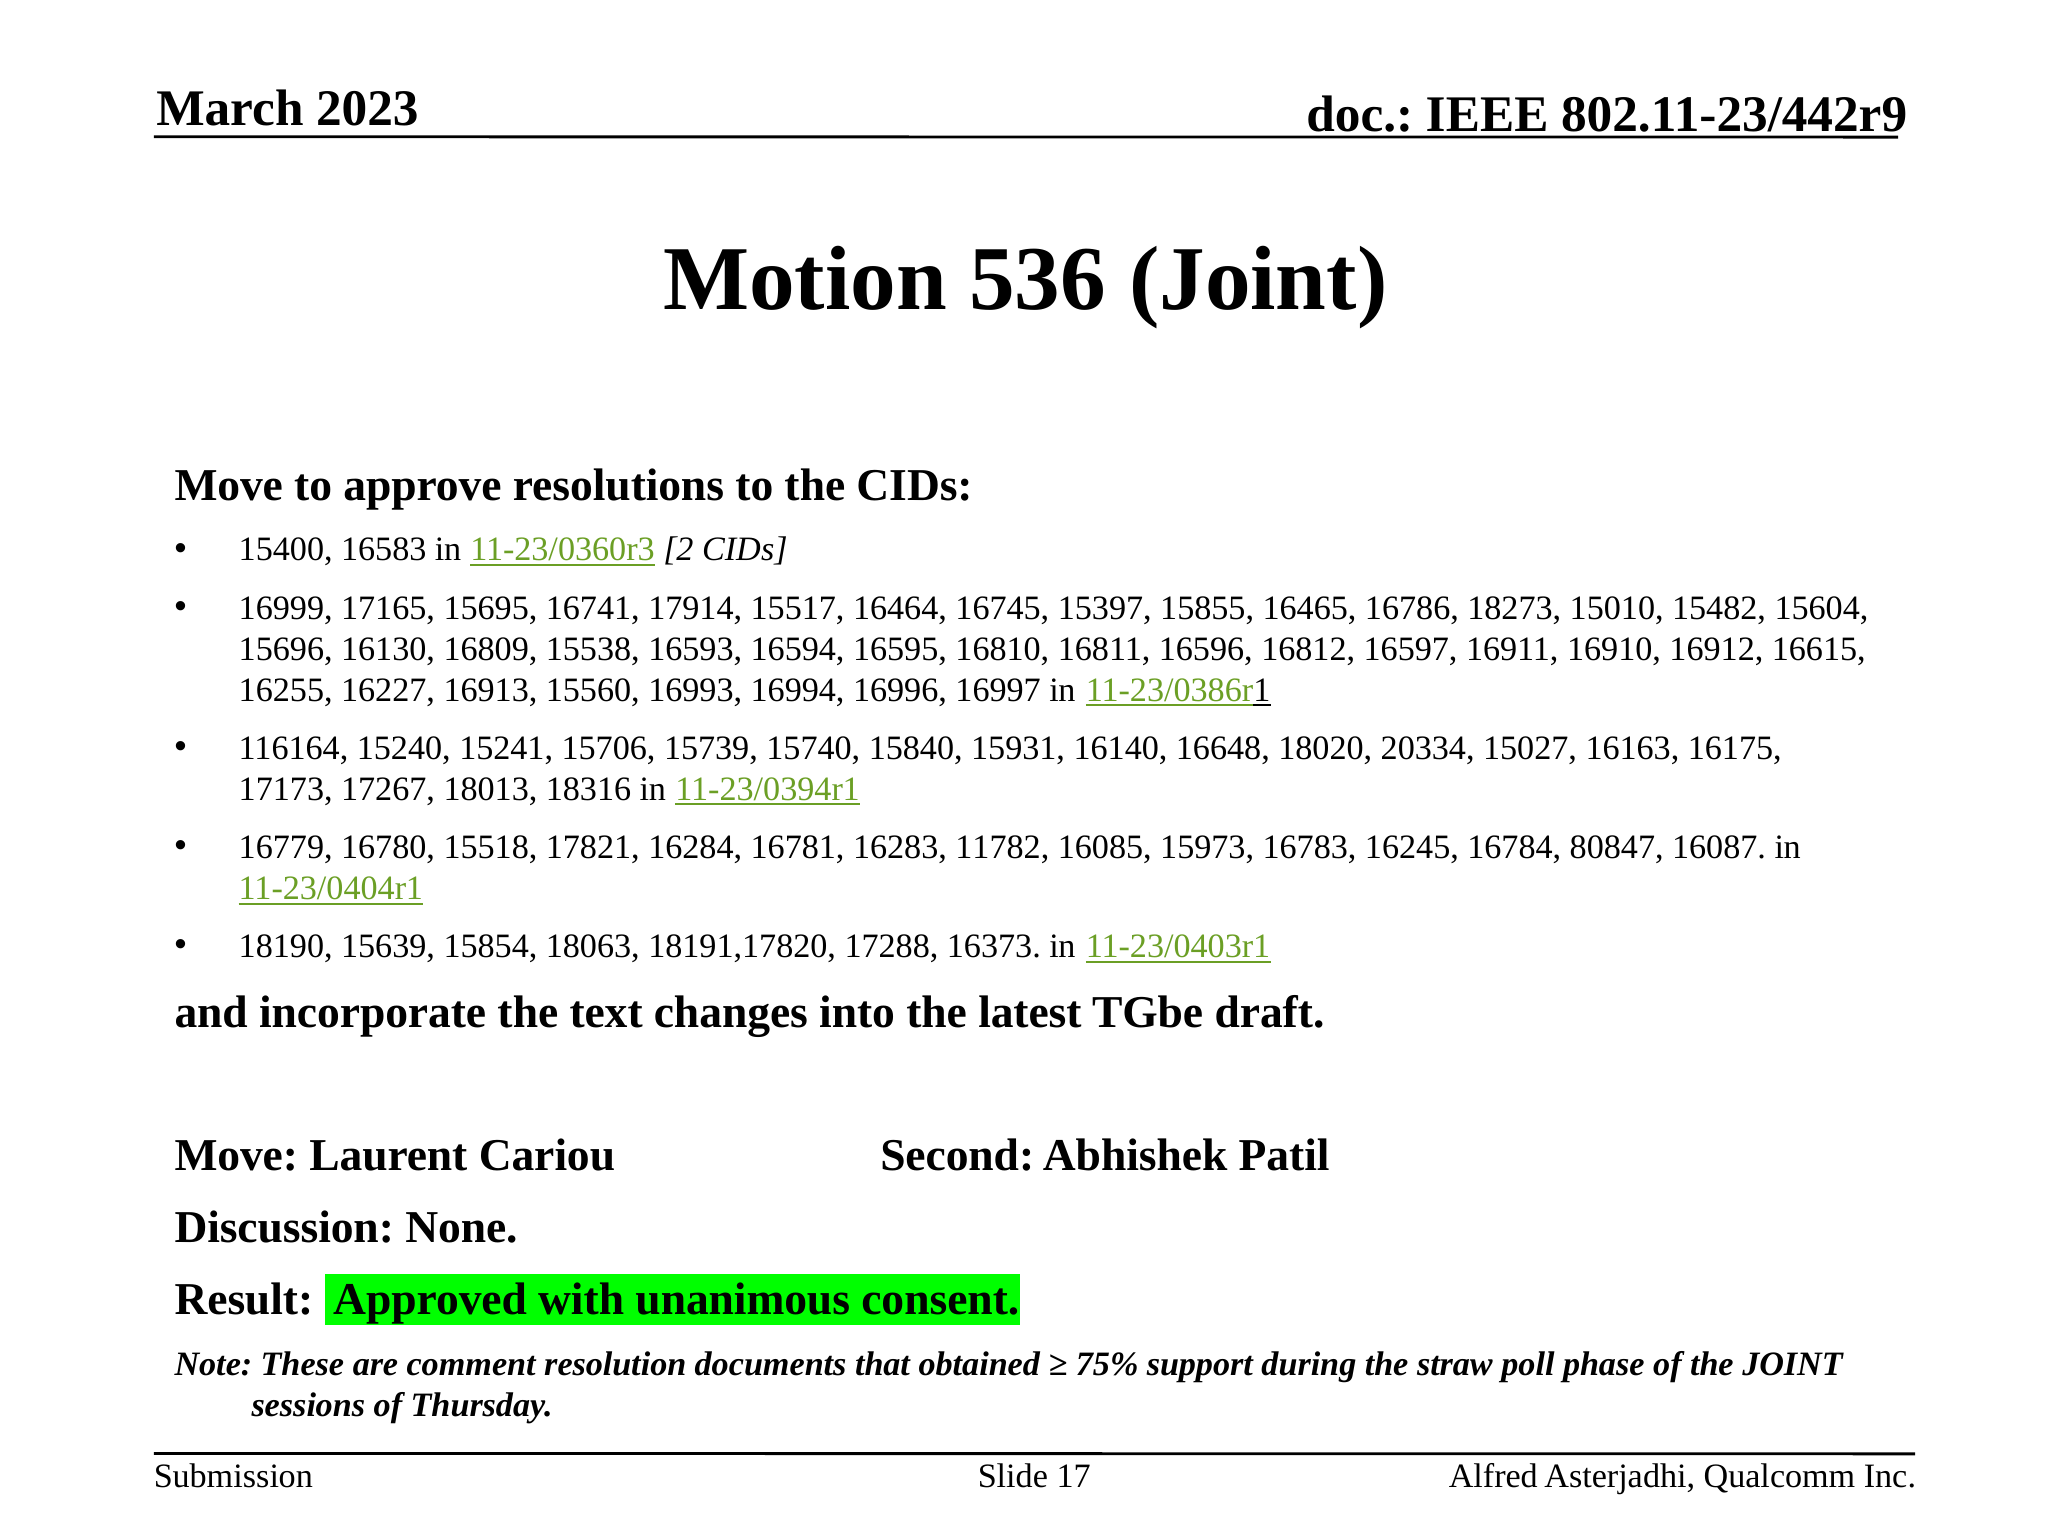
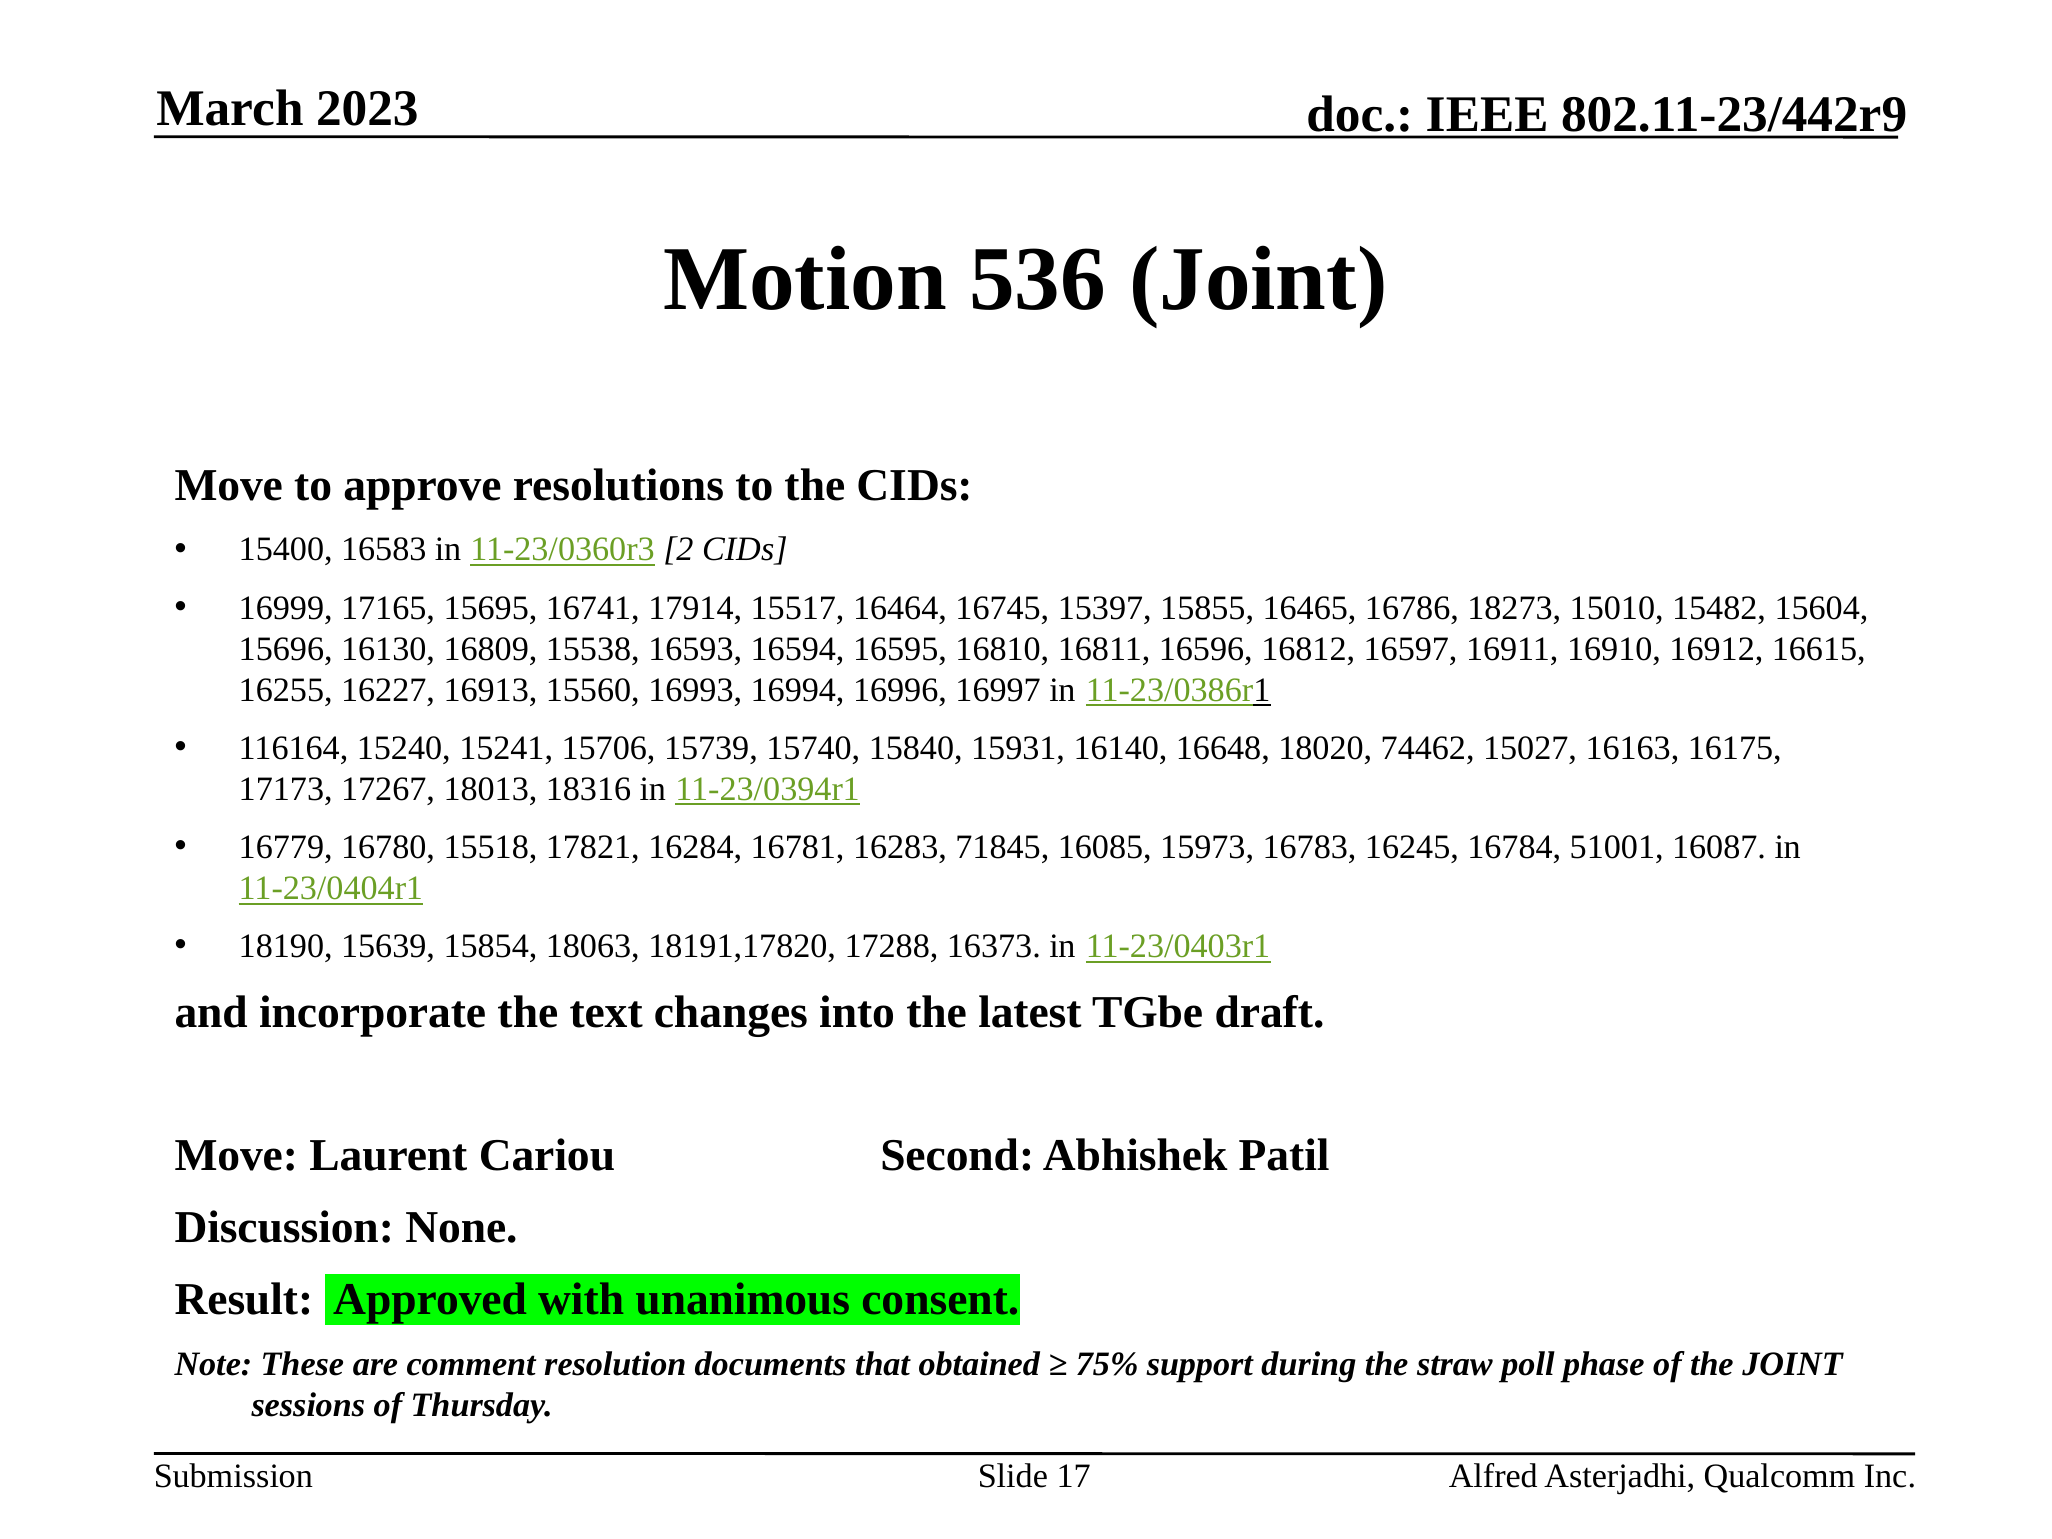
20334: 20334 -> 74462 (1428, 748)
11782: 11782 -> 71845 (1002, 847)
80847: 80847 -> 51001 (1617, 847)
